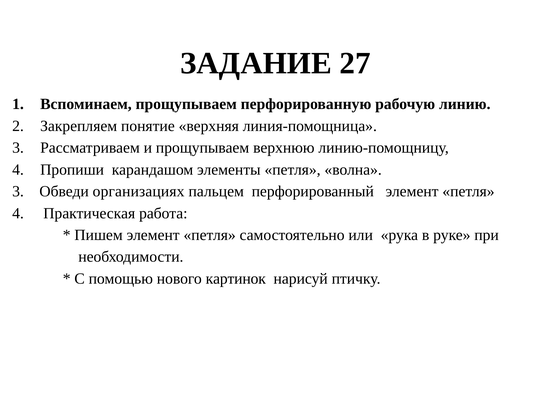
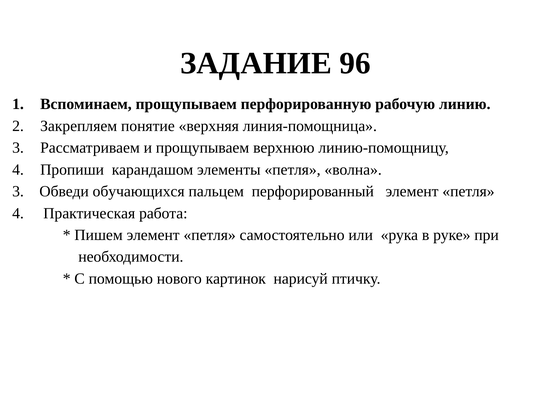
27: 27 -> 96 (355, 63)
организациях: организациях -> обучающихся (139, 191)
